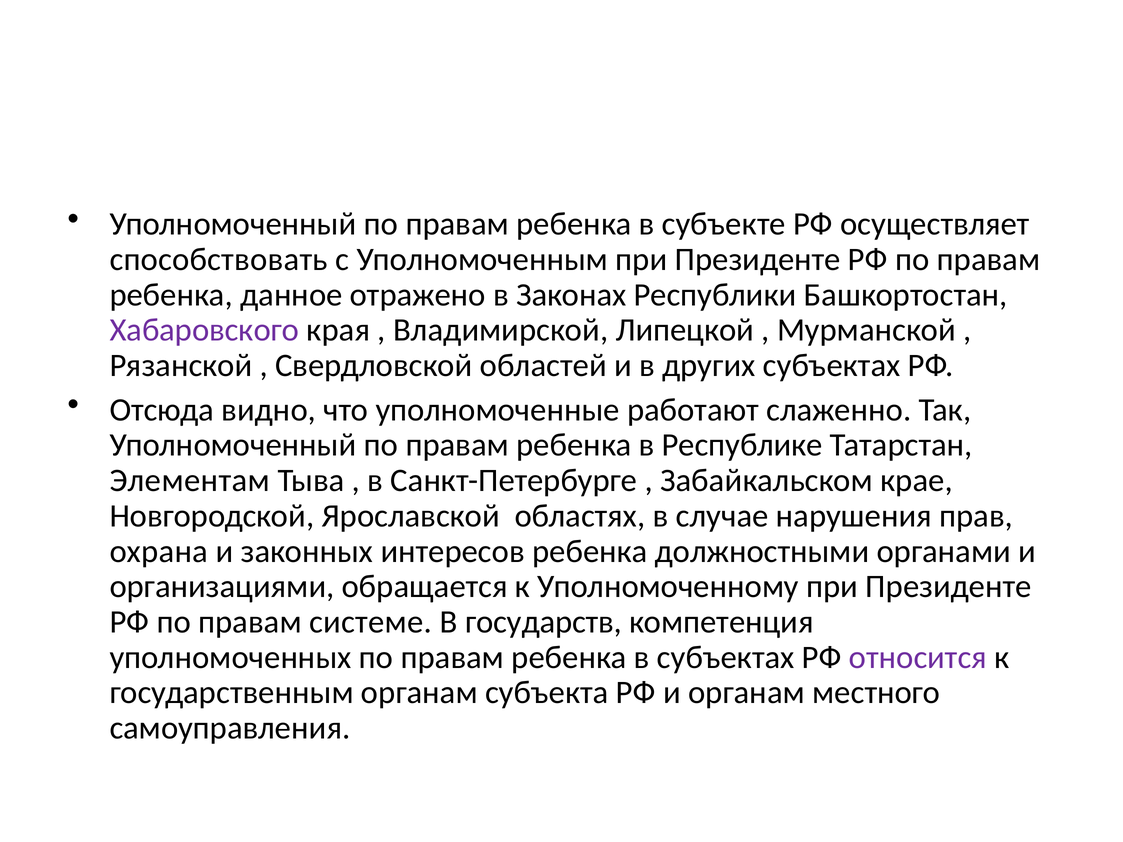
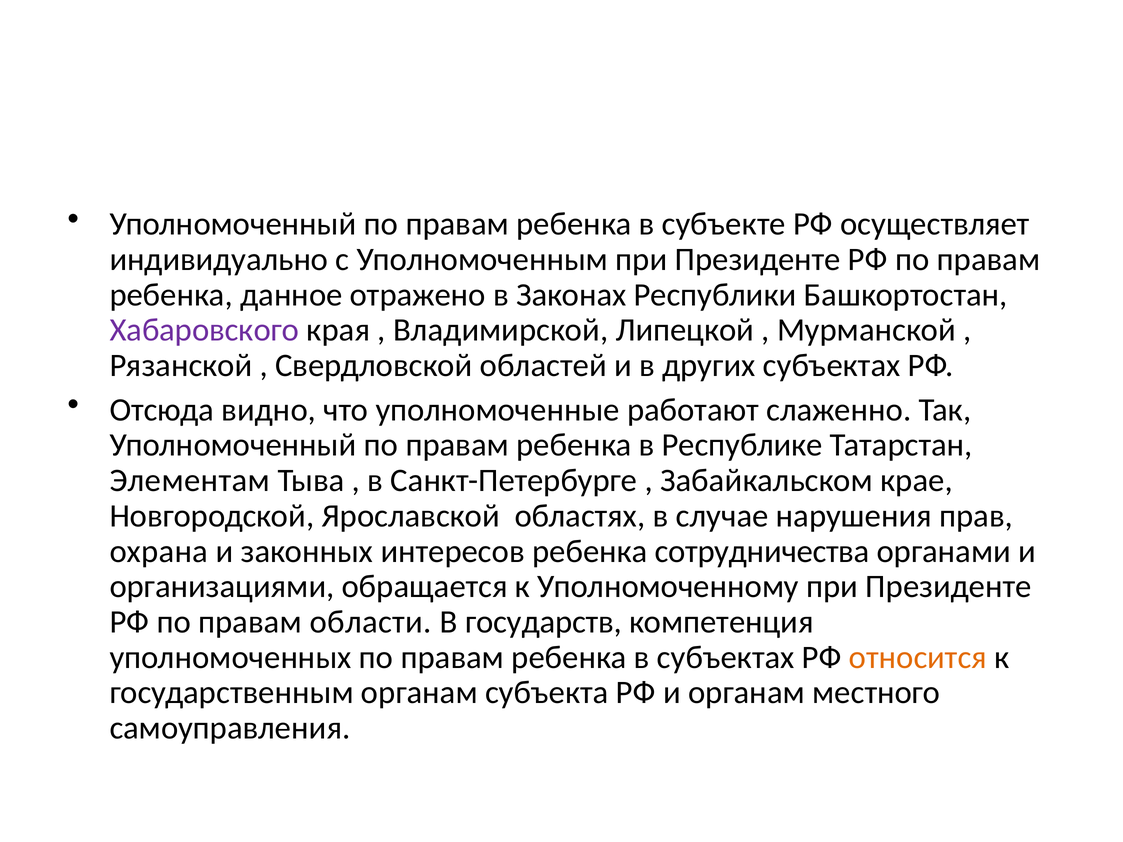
способствовать: способствовать -> индивидуально (219, 259)
должностными: должностными -> сотрудничества (762, 551)
системе: системе -> области (371, 622)
относится colour: purple -> orange (918, 658)
